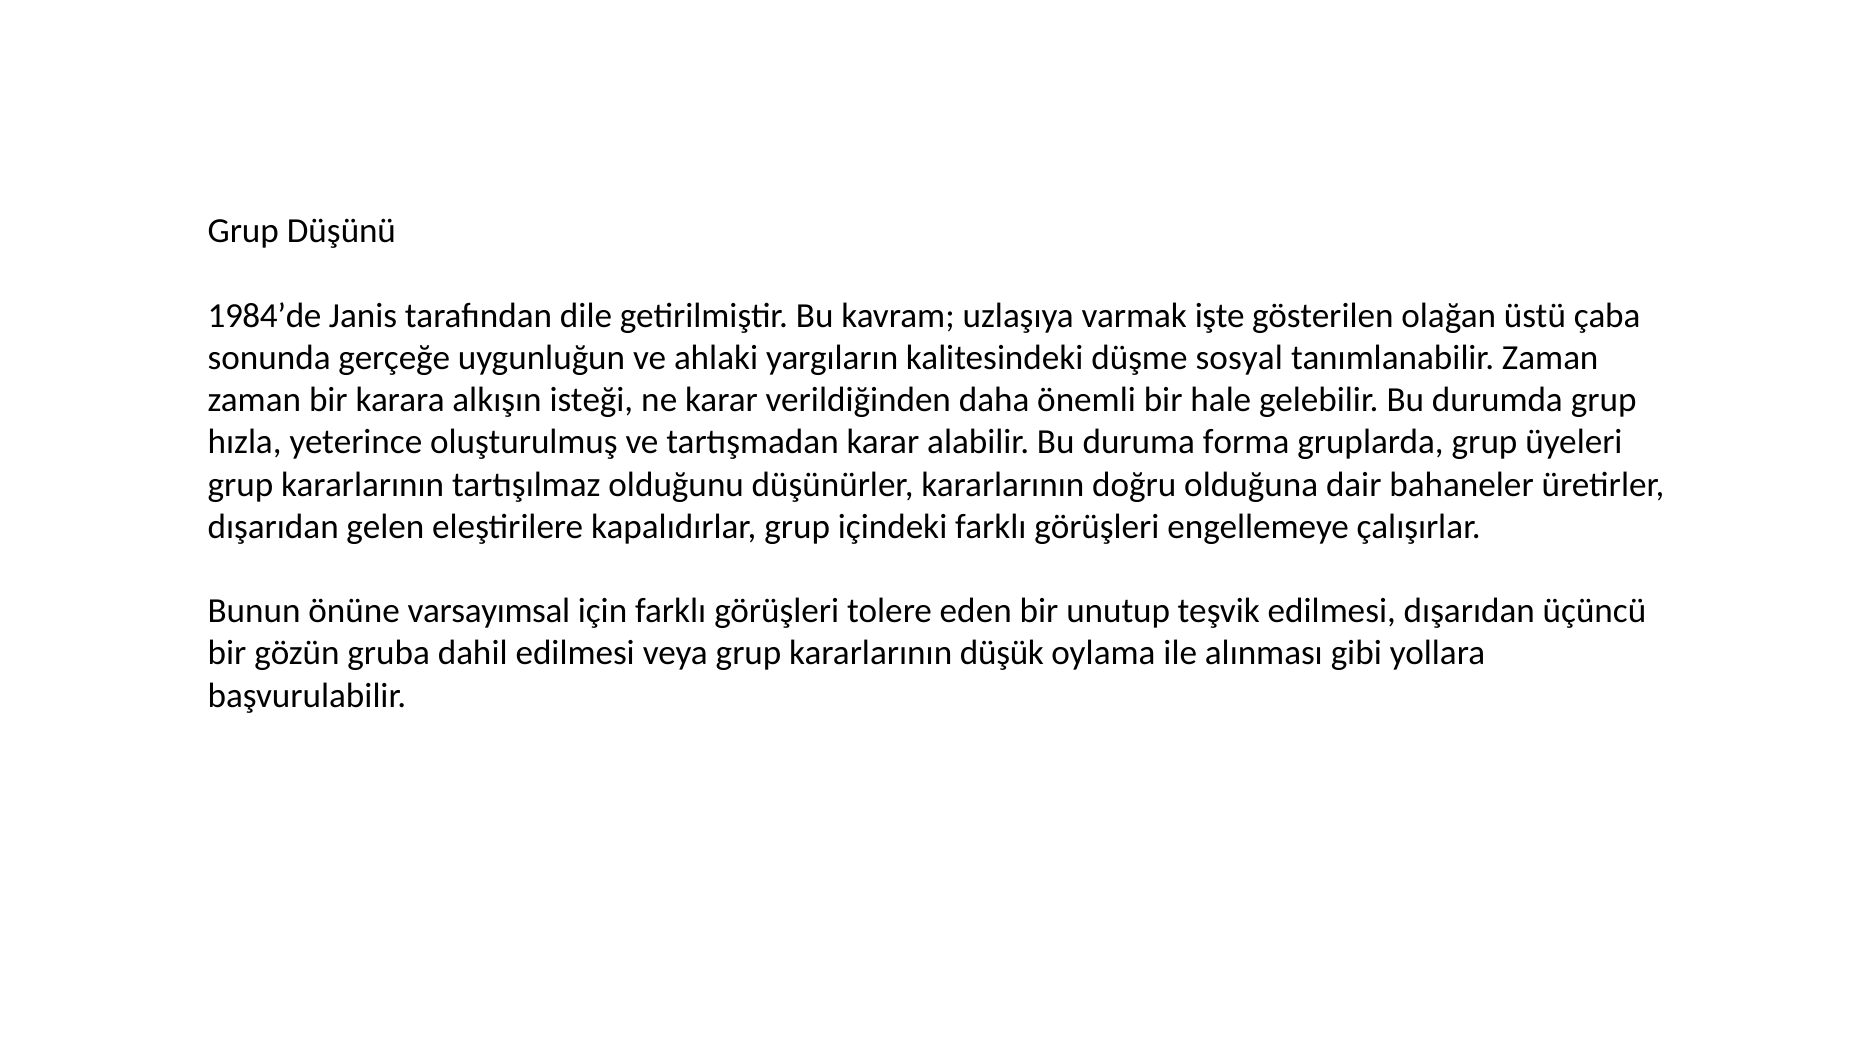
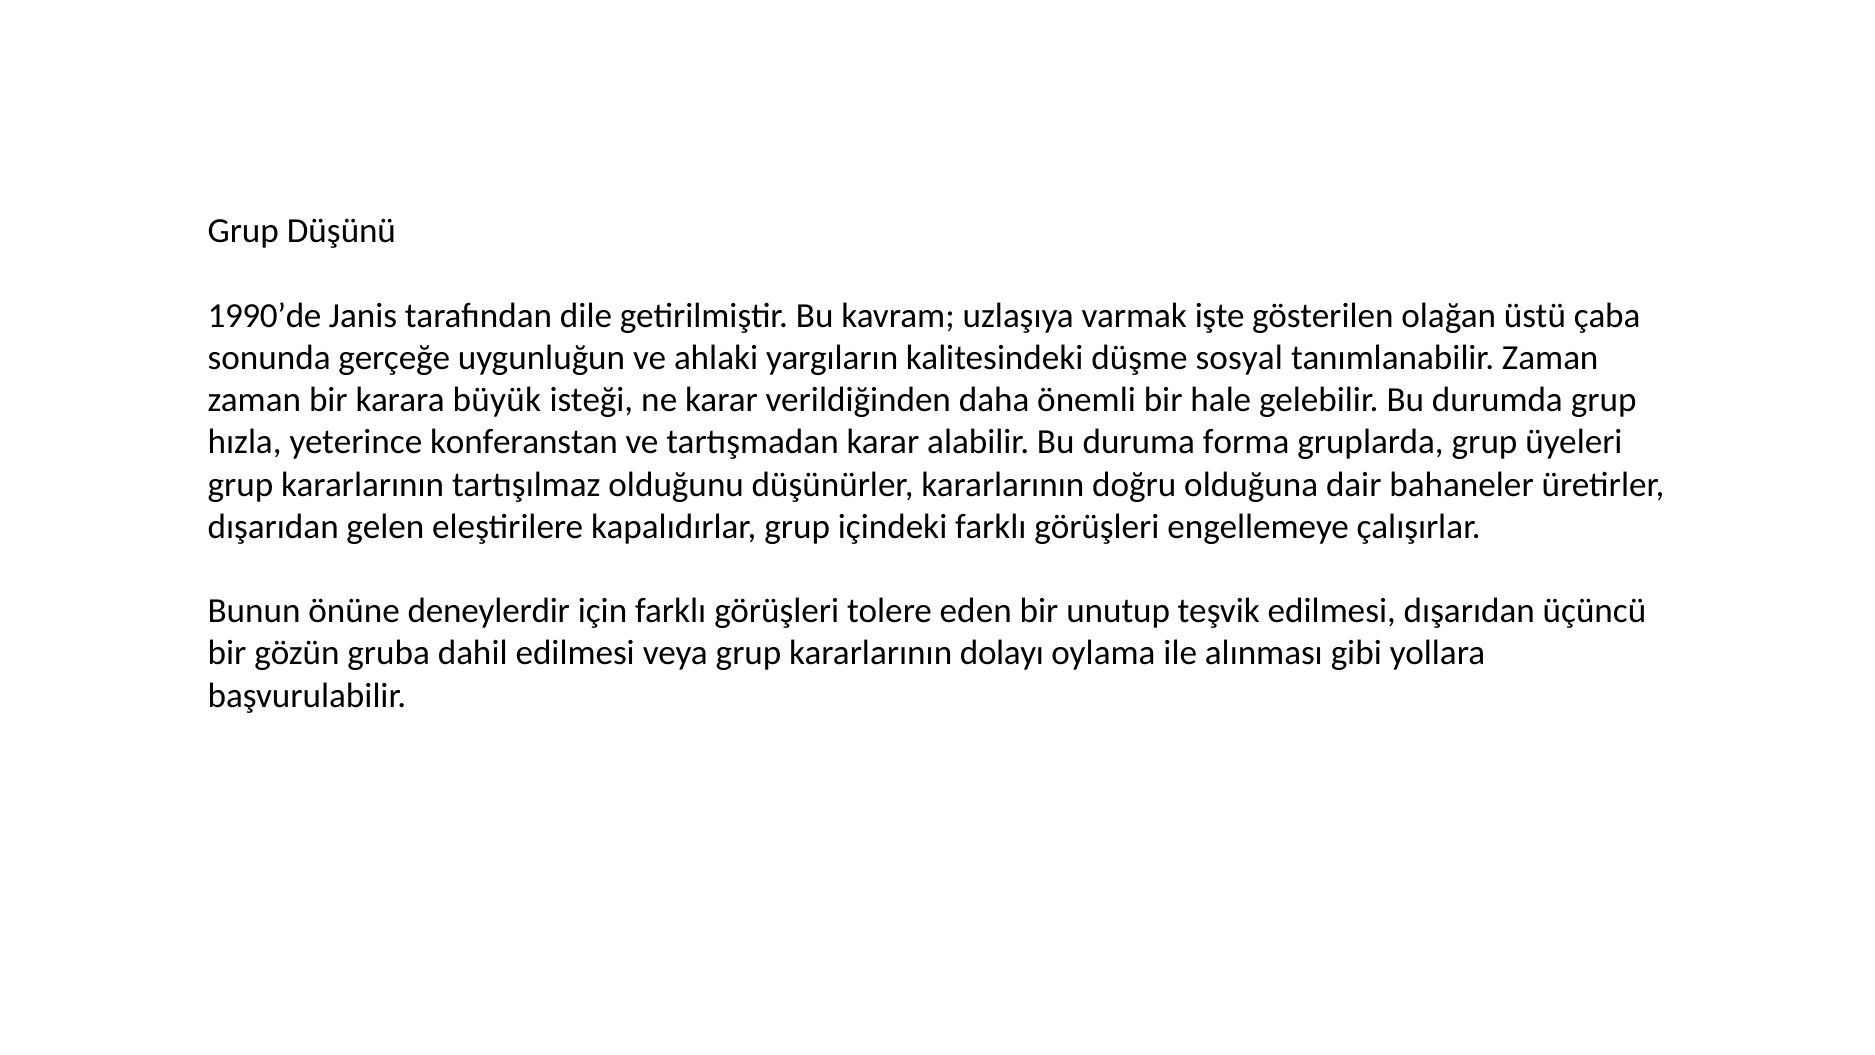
1984’de: 1984’de -> 1990’de (264, 316)
alkışın: alkışın -> büyük (497, 400)
oluşturulmuş: oluşturulmuş -> konferanstan (524, 442)
varsayımsal: varsayımsal -> deneylerdir (489, 611)
düşük: düşük -> dolayı (1002, 653)
